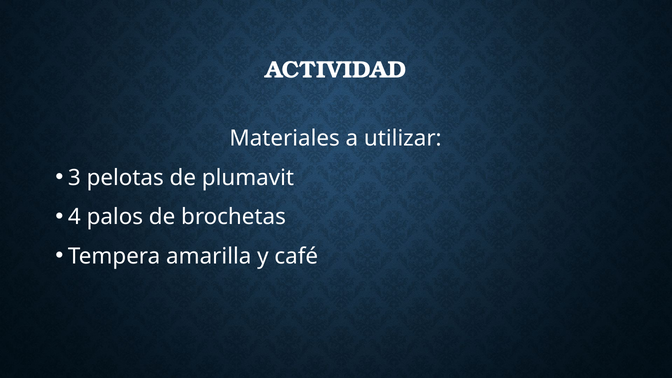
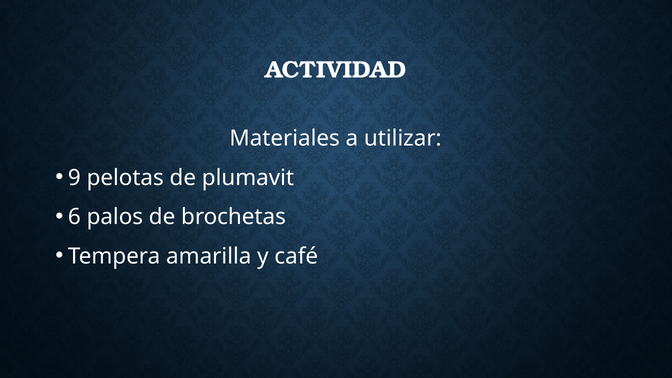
3: 3 -> 9 (74, 178)
4: 4 -> 6 (74, 217)
